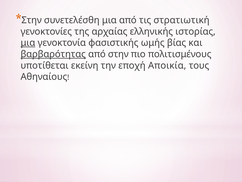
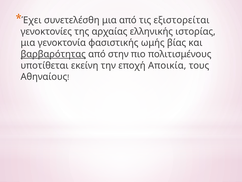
Στην: Στην -> Έχει (32, 20)
στρατιωτική: στρατιωτική -> εξιστορείται (182, 20)
μια underline: present -> none (28, 43)
